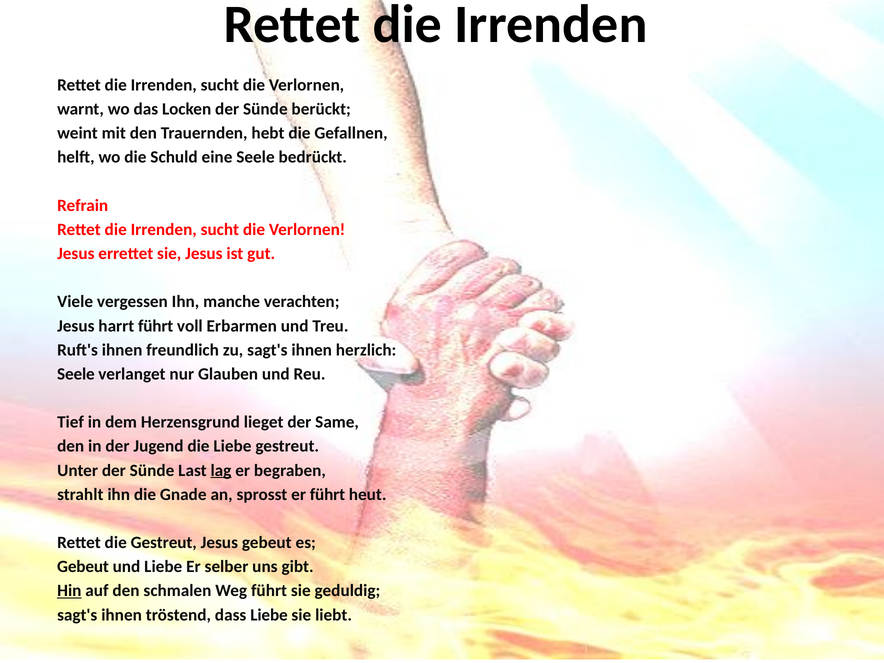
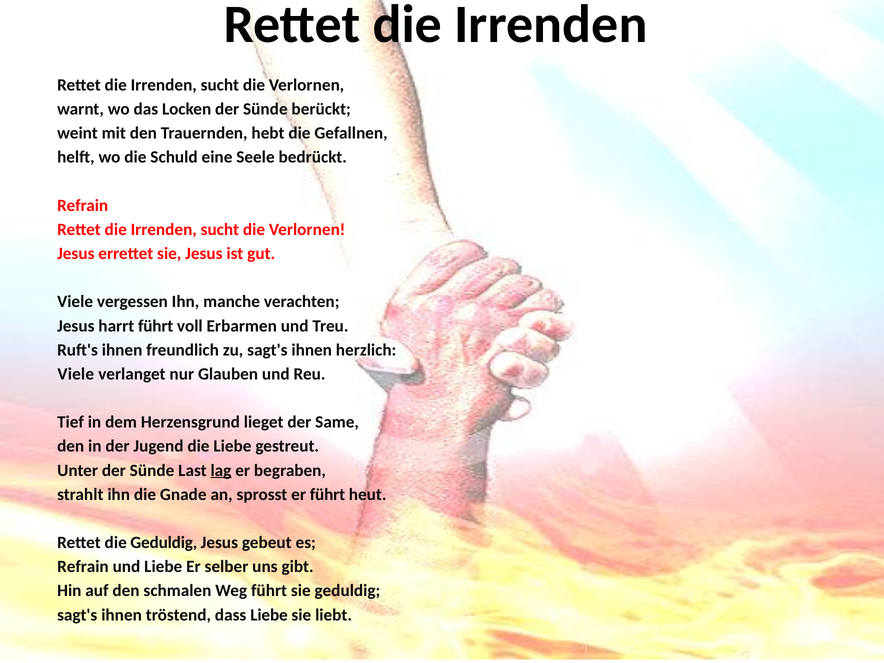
Seele: Seele -> Viele (76, 374)
die Gestreut: Gestreut -> Geduldig (164, 543)
Gebeut: Gebeut -> Refrain (83, 567)
Hin underline: present -> none (69, 591)
